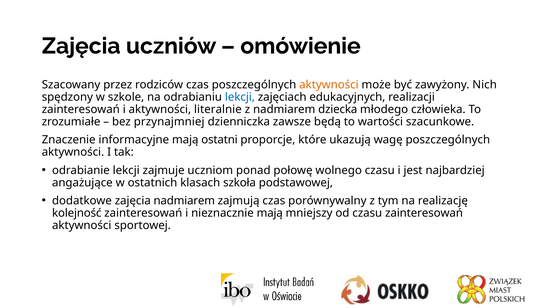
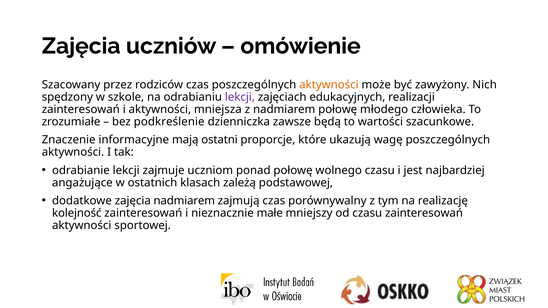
lekcji colour: blue -> purple (240, 97)
literalnie: literalnie -> mniejsza (218, 110)
nadmiarem dziecka: dziecka -> połowę (338, 110)
przynajmniej: przynajmniej -> podkreślenie (169, 122)
szkoła: szkoła -> zależą (239, 183)
nieznacznie mają: mają -> małe (270, 213)
